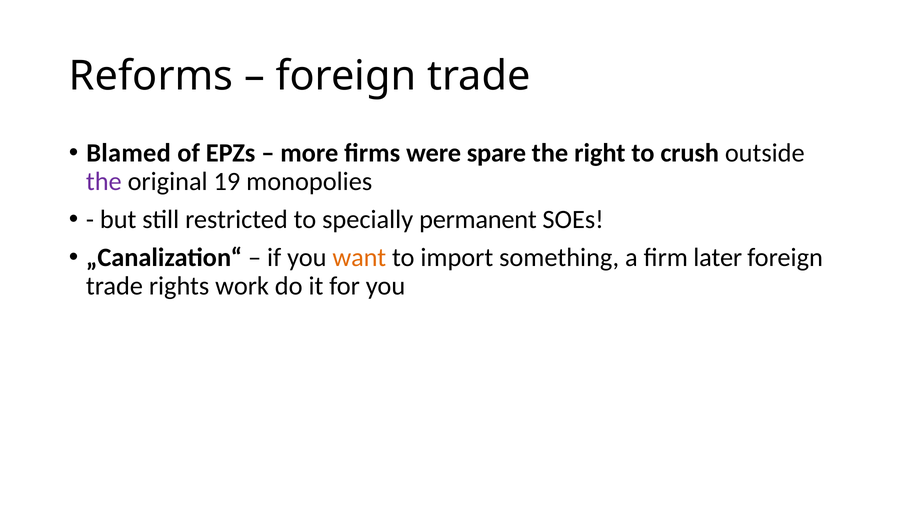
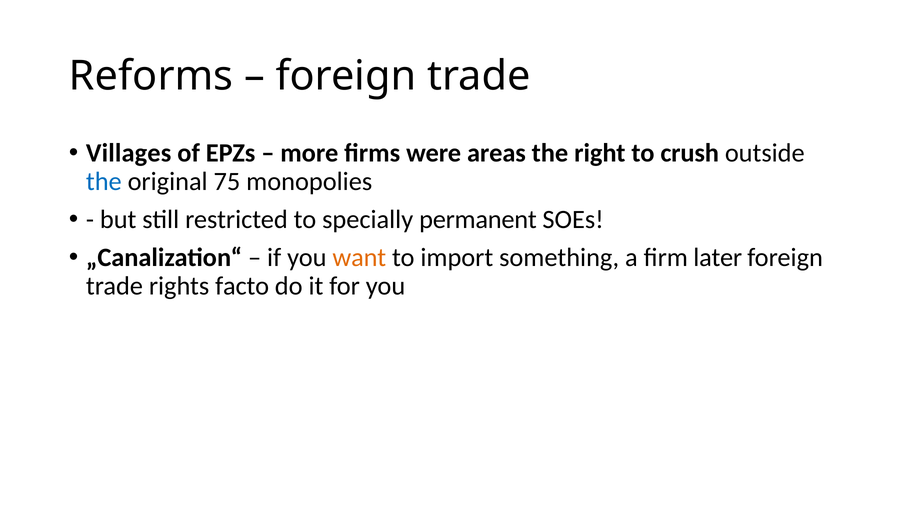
Blamed: Blamed -> Villages (129, 153)
spare: spare -> areas (496, 153)
the colour: purple -> blue (104, 182)
19: 19 -> 75 (227, 182)
work: work -> facto (242, 286)
